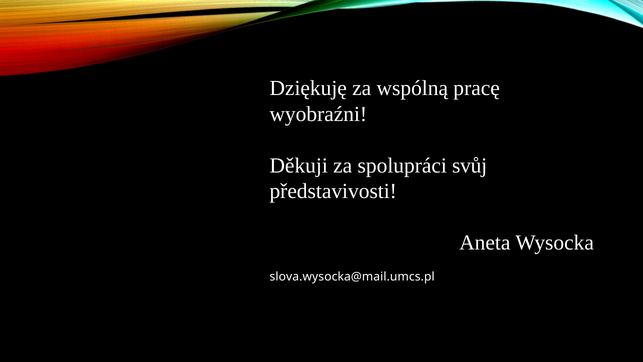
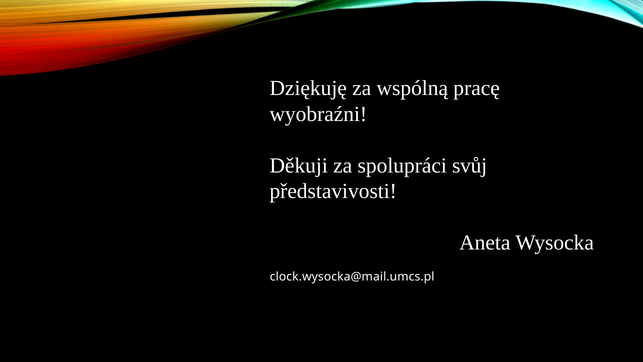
slova.wysocka@mail.umcs.pl: slova.wysocka@mail.umcs.pl -> clock.wysocka@mail.umcs.pl (352, 276)
